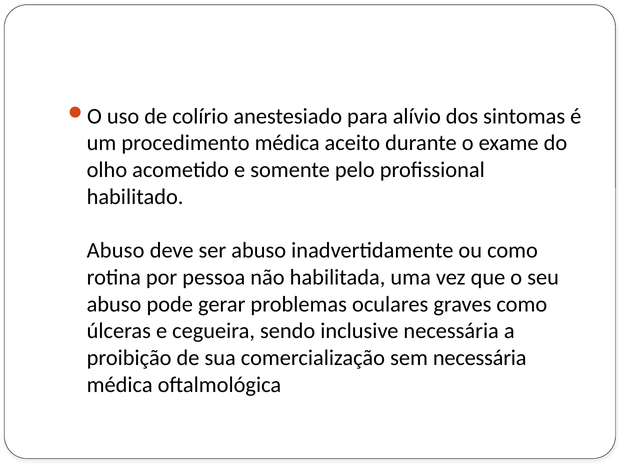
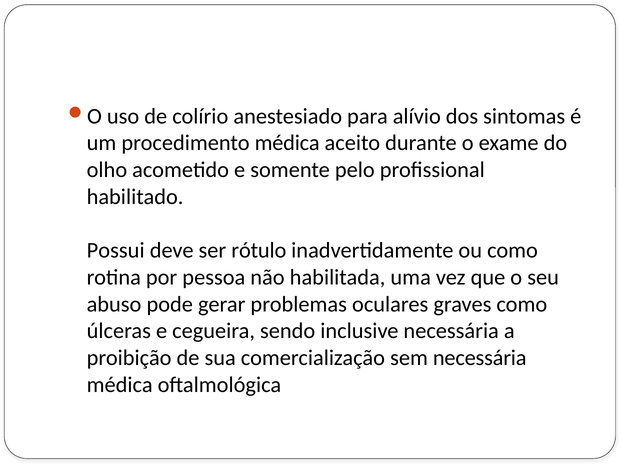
Abuso: Abuso -> Possui (116, 250)
ser abuso: abuso -> rótulo (259, 250)
